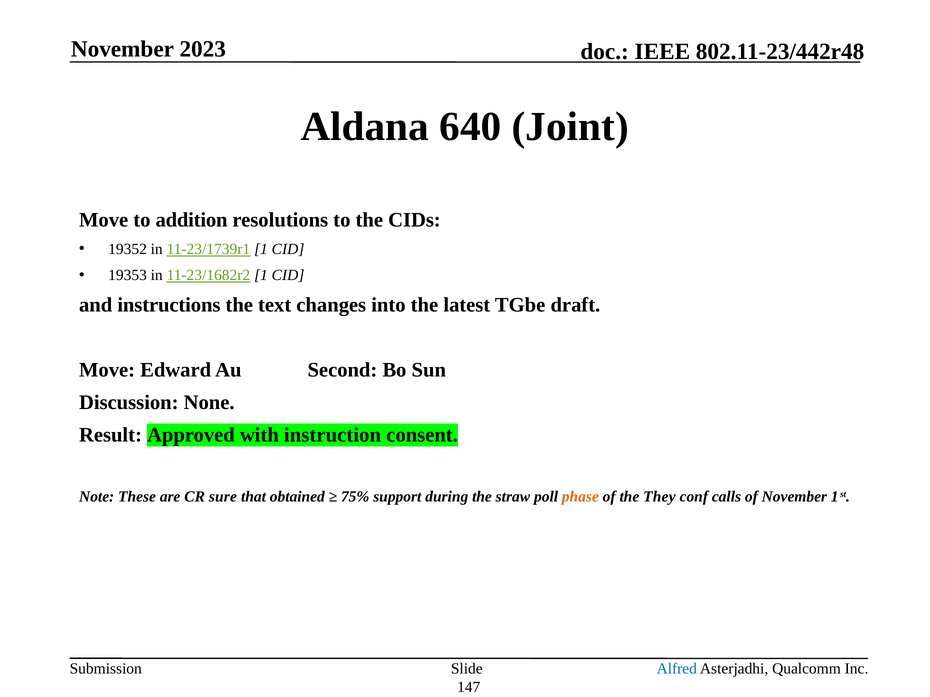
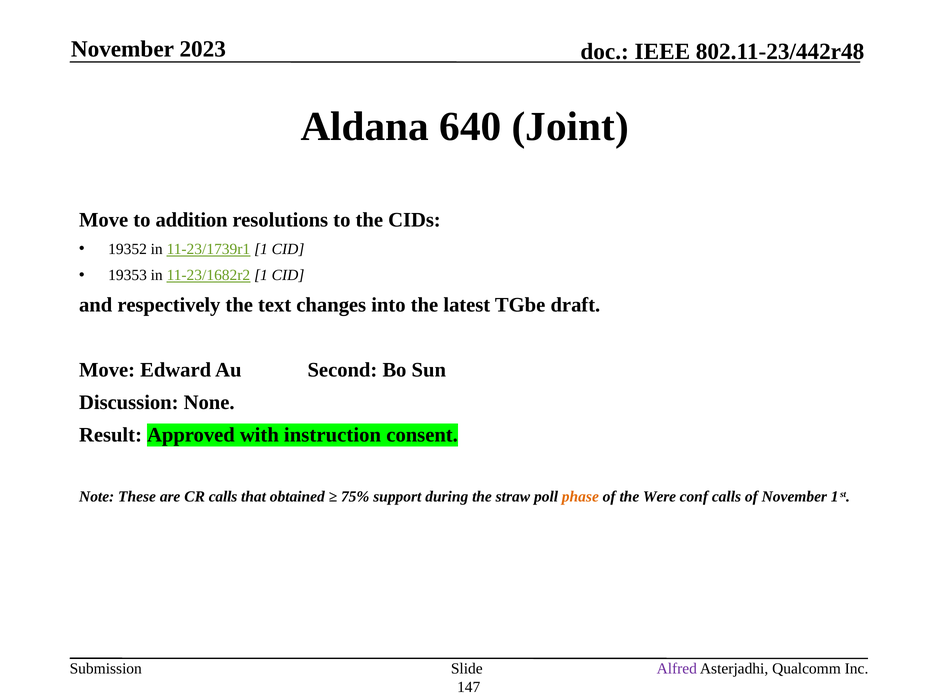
instructions: instructions -> respectively (169, 305)
CR sure: sure -> calls (223, 497)
They: They -> Were (660, 497)
Alfred colour: blue -> purple (677, 669)
